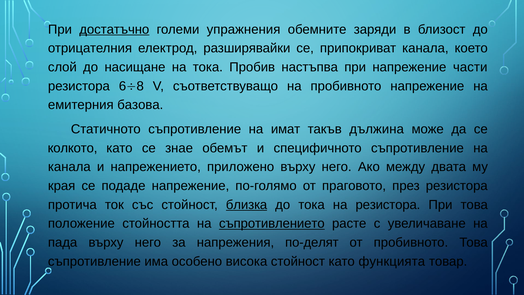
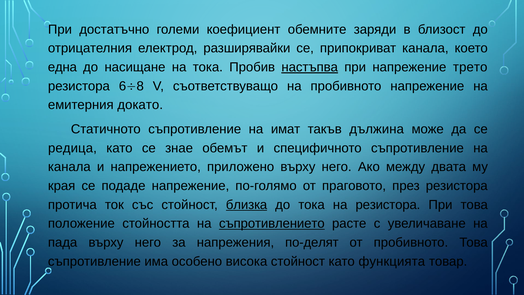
достатъчно underline: present -> none (114, 29)
упражнения: упражнения -> коефициент (244, 29)
слой: слой -> една (62, 67)
настъпва underline: none -> present (310, 67)
части: части -> трето (470, 67)
базова: базова -> докато (140, 105)
колкото: колкото -> редица (72, 148)
